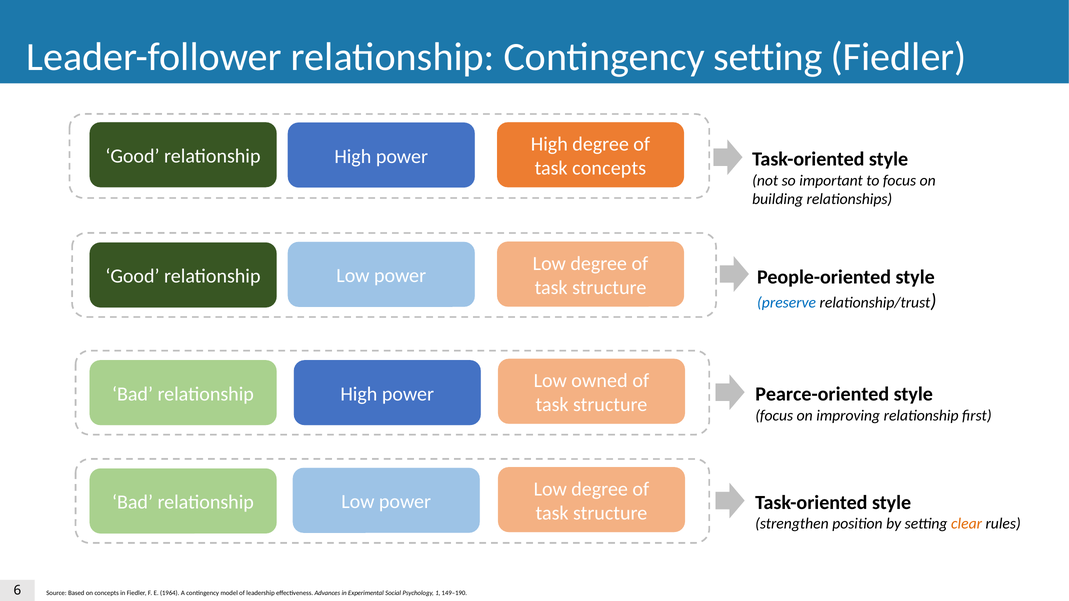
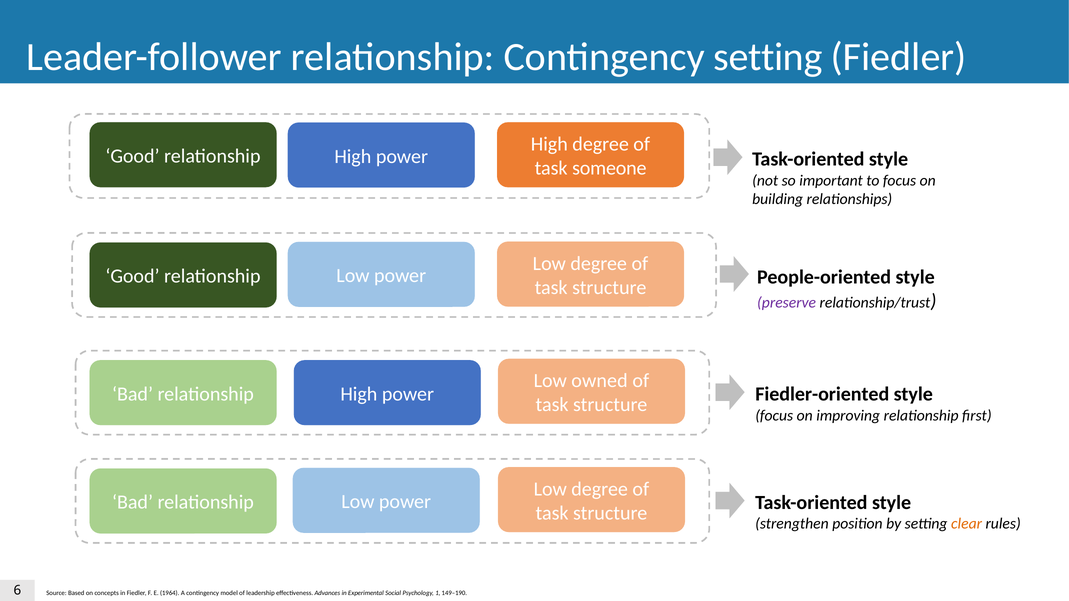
task concepts: concepts -> someone (609, 168)
preserve colour: blue -> purple (787, 303)
Pearce-oriented: Pearce-oriented -> Fiedler-oriented (822, 395)
